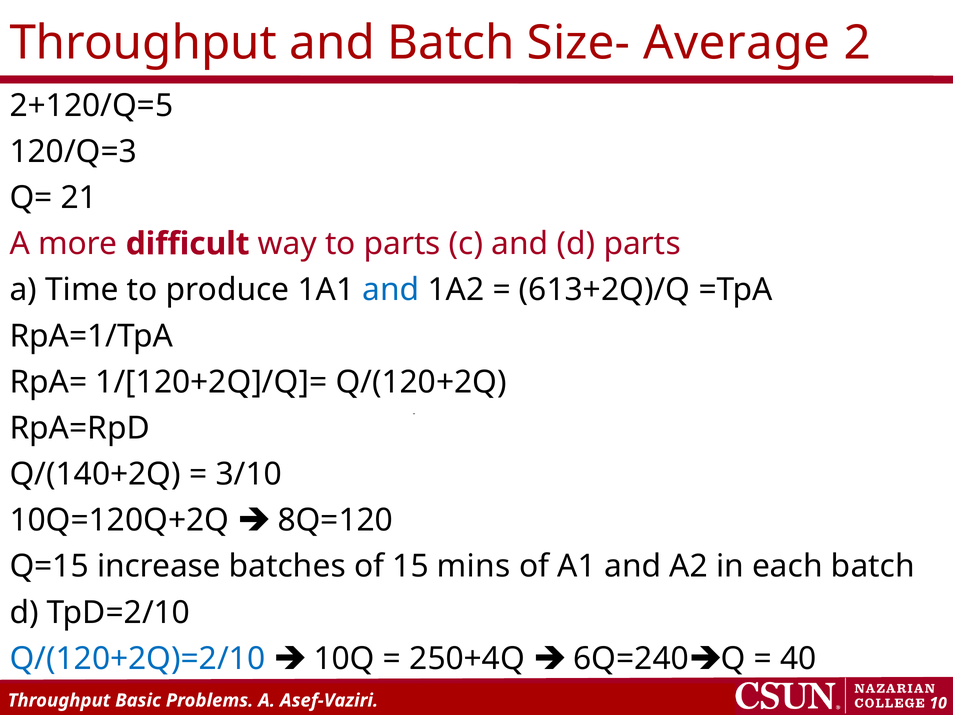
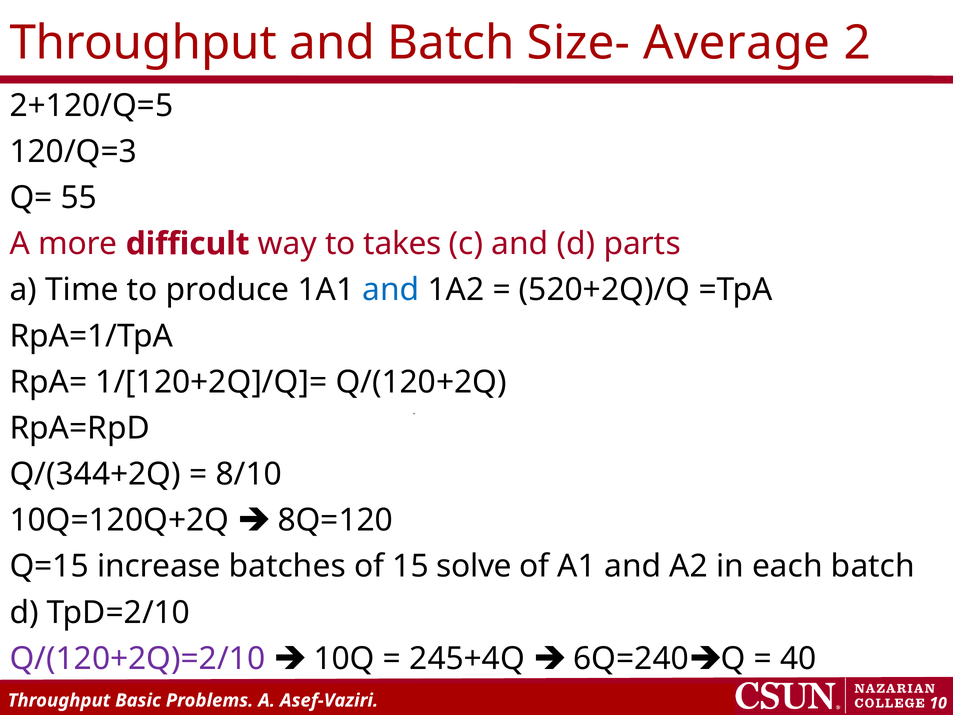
21: 21 -> 55 (79, 198)
to parts: parts -> takes (402, 244)
613+2Q)/Q: 613+2Q)/Q -> 520+2Q)/Q (605, 290)
Q/(140+2Q: Q/(140+2Q -> Q/(344+2Q (95, 474)
3/10: 3/10 -> 8/10 (249, 474)
mins: mins -> solve (474, 566)
Q/(120+2Q)=2/10 colour: blue -> purple (137, 658)
250+4Q: 250+4Q -> 245+4Q (467, 658)
